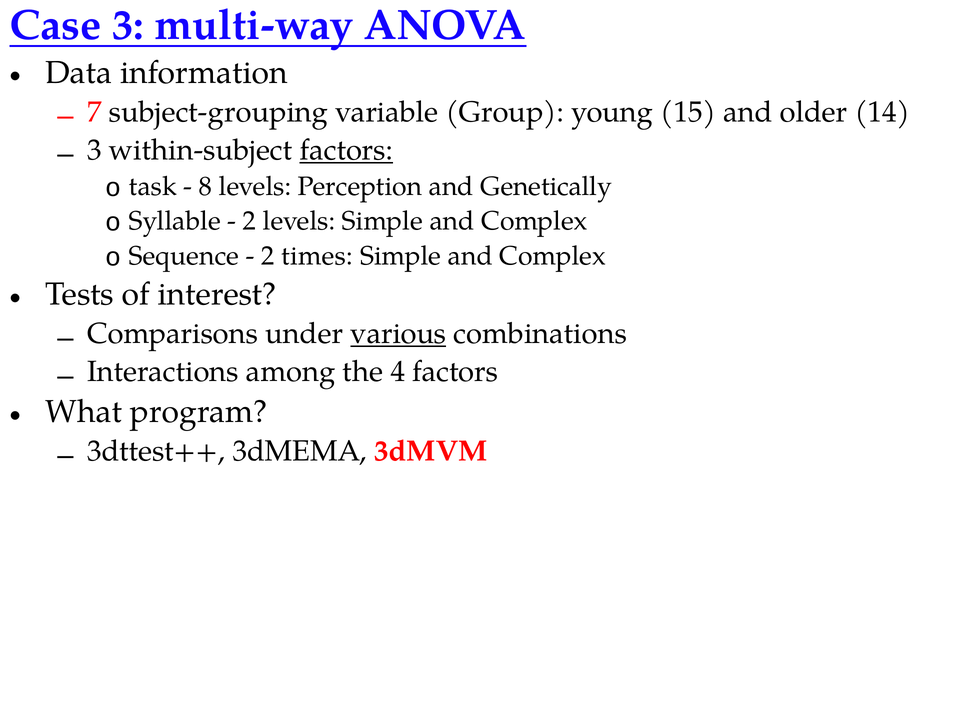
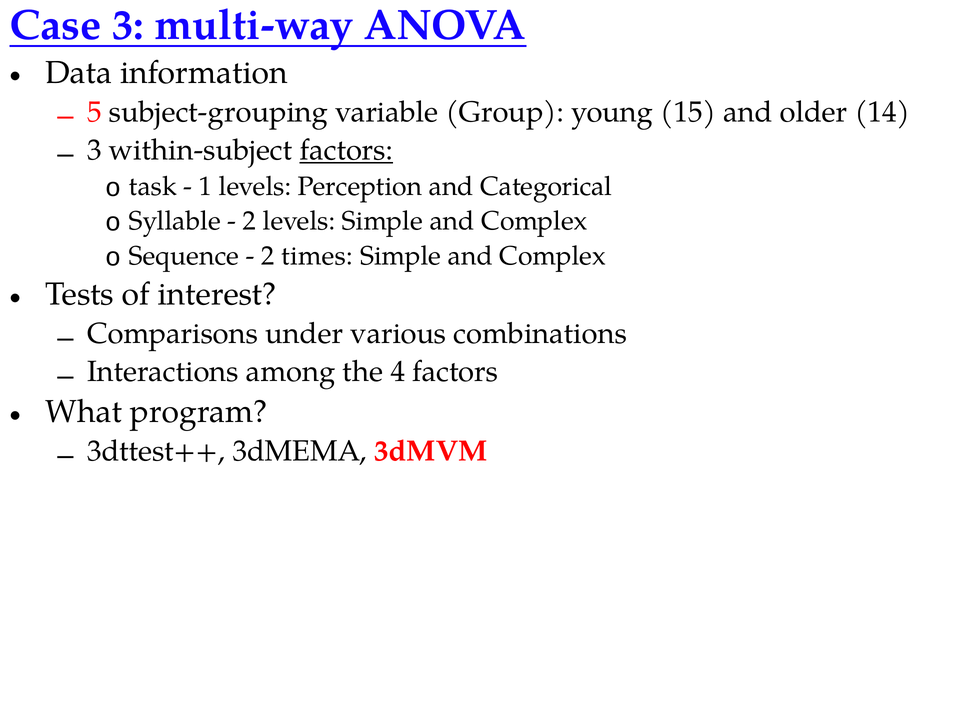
7: 7 -> 5 (94, 112)
8: 8 -> 1 (206, 186)
Genetically: Genetically -> Categorical (546, 186)
various underline: present -> none (398, 334)
